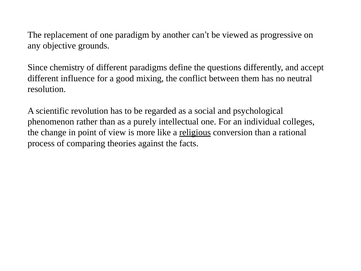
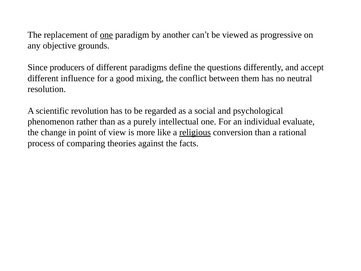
one underline: none -> present (106, 35)
chemistry: chemistry -> producers (67, 67)
colleges: colleges -> evaluate (299, 122)
